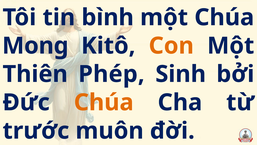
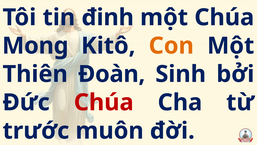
bình: bình -> đinh (108, 17)
Phép: Phép -> Đoàn (112, 74)
Chúa colour: orange -> red (104, 102)
